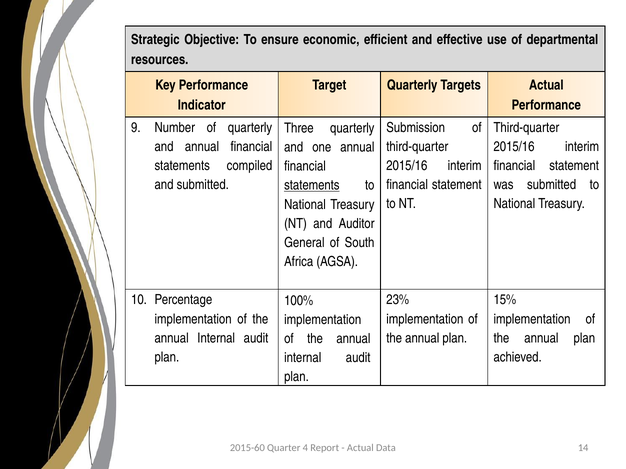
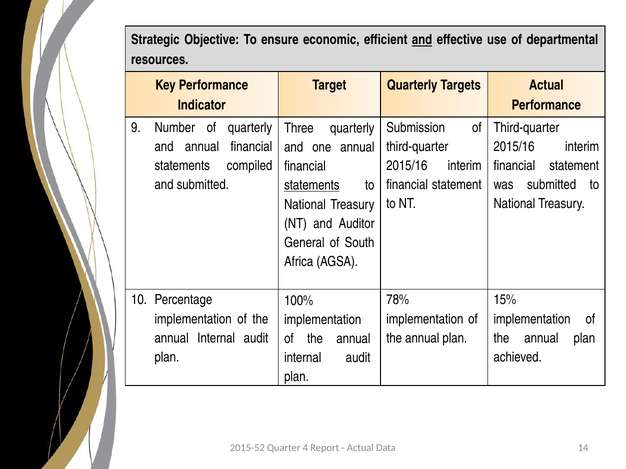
and underline: none -> present (422, 40)
23%: 23% -> 78% (398, 300)
2015-60: 2015-60 -> 2015-52 (247, 448)
